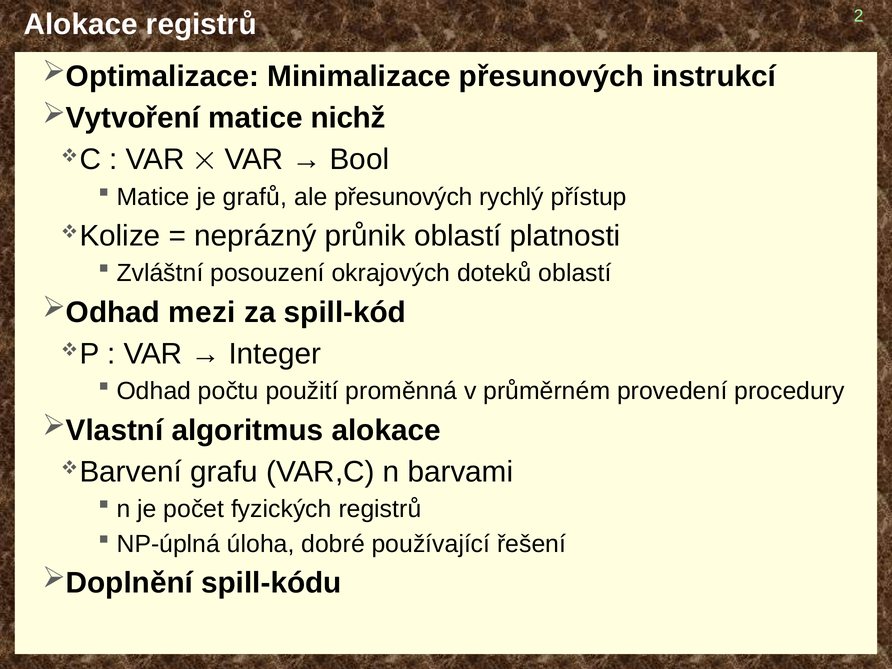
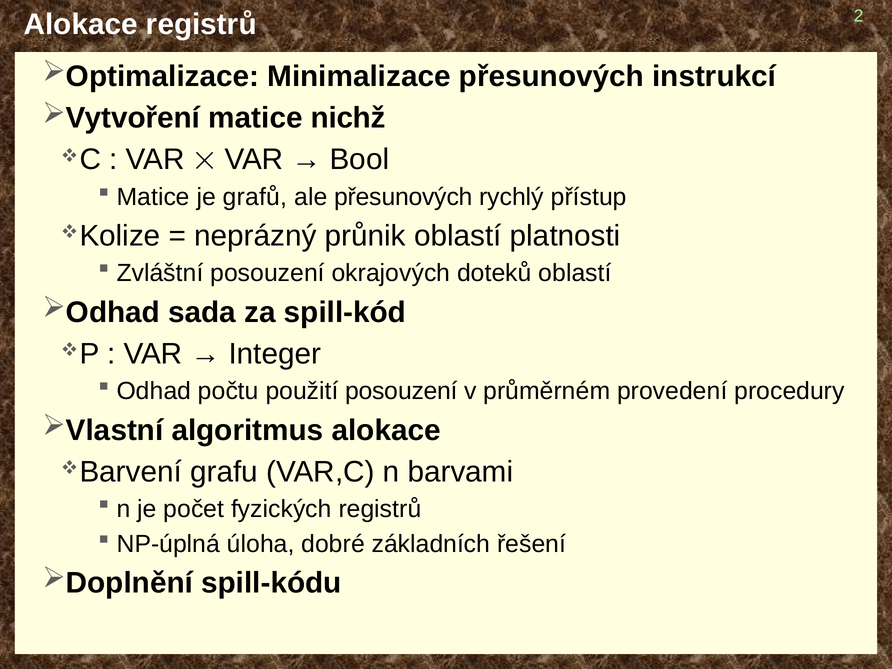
mezi: mezi -> sada (202, 312)
použití proměnná: proměnná -> posouzení (401, 391)
používající: používající -> základních (431, 544)
